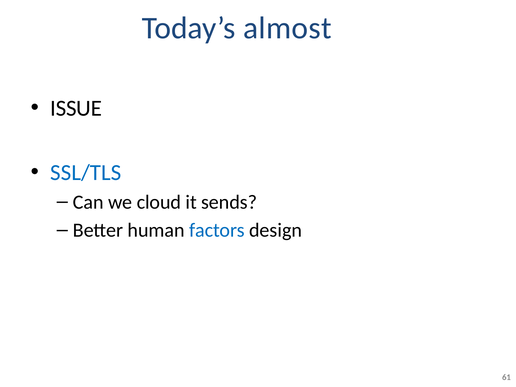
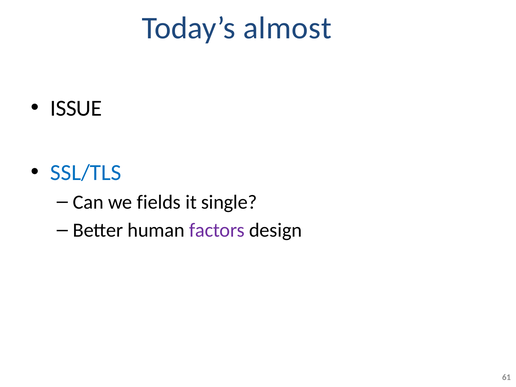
cloud: cloud -> fields (159, 202)
sends: sends -> single (229, 202)
factors colour: blue -> purple (217, 230)
